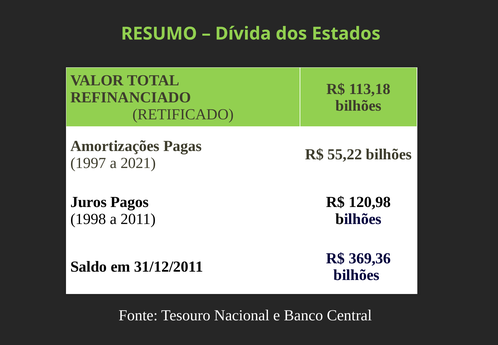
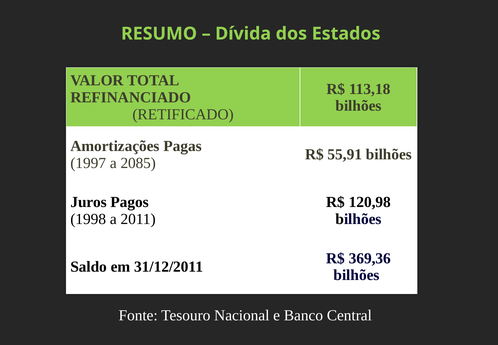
55,22: 55,22 -> 55,91 (345, 154)
2021: 2021 -> 2085 (138, 163)
